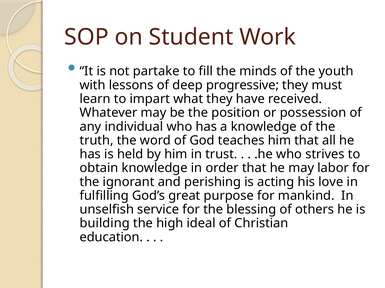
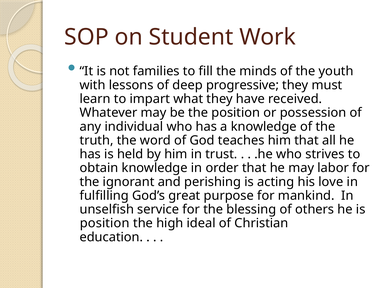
partake: partake -> families (156, 71)
building: building -> position (105, 224)
